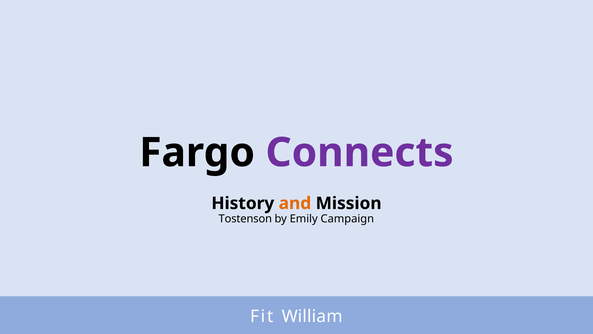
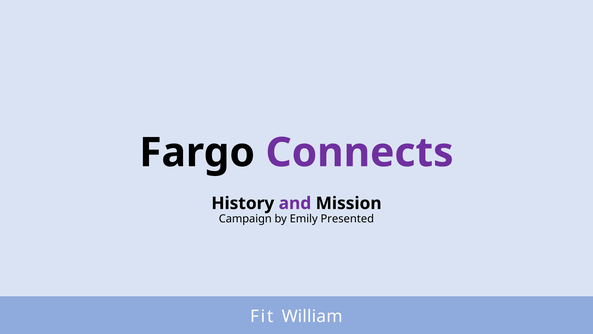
and colour: orange -> purple (295, 203)
Tostenson: Tostenson -> Campaign (245, 218)
Campaign: Campaign -> Presented (347, 218)
